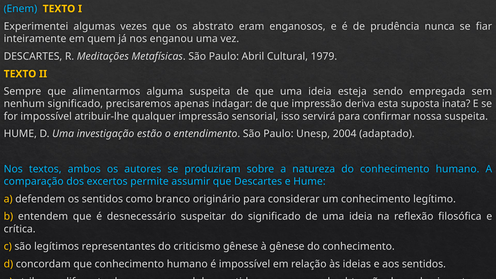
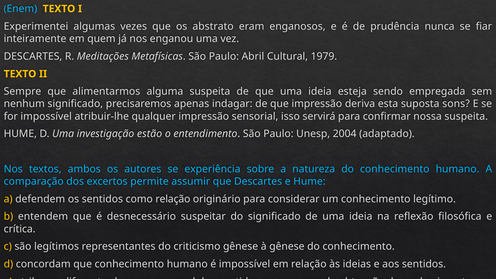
inata: inata -> sons (456, 104)
produziram: produziram -> experiência (212, 169)
como branco: branco -> relação (173, 199)
